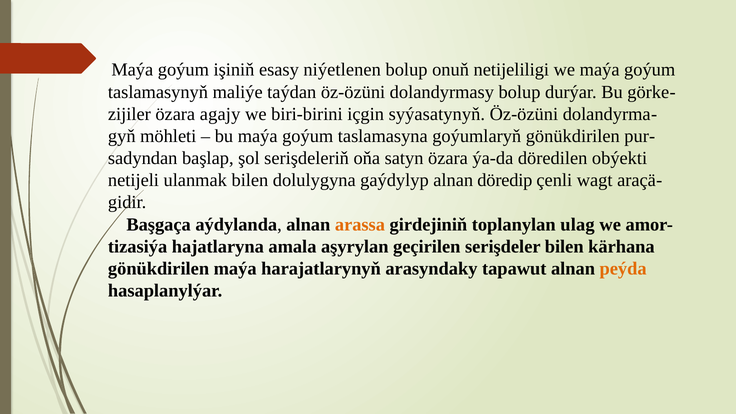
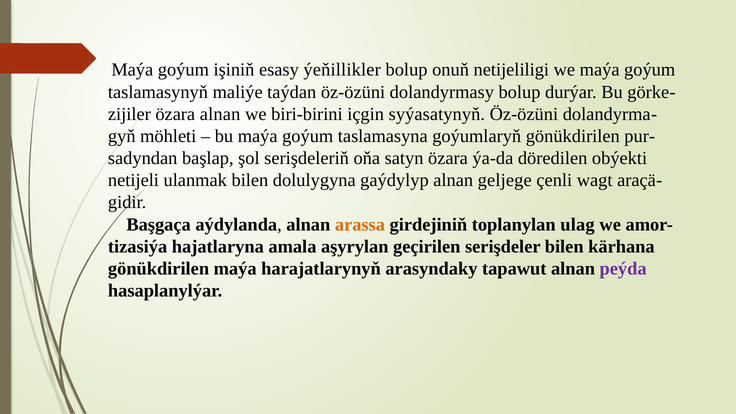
niýetlenen: niýetlenen -> ýeňillikler (342, 70)
özara agajy: agajy -> alnan (220, 114)
döredip: döredip -> geljege (505, 180)
peýda colour: orange -> purple (623, 269)
